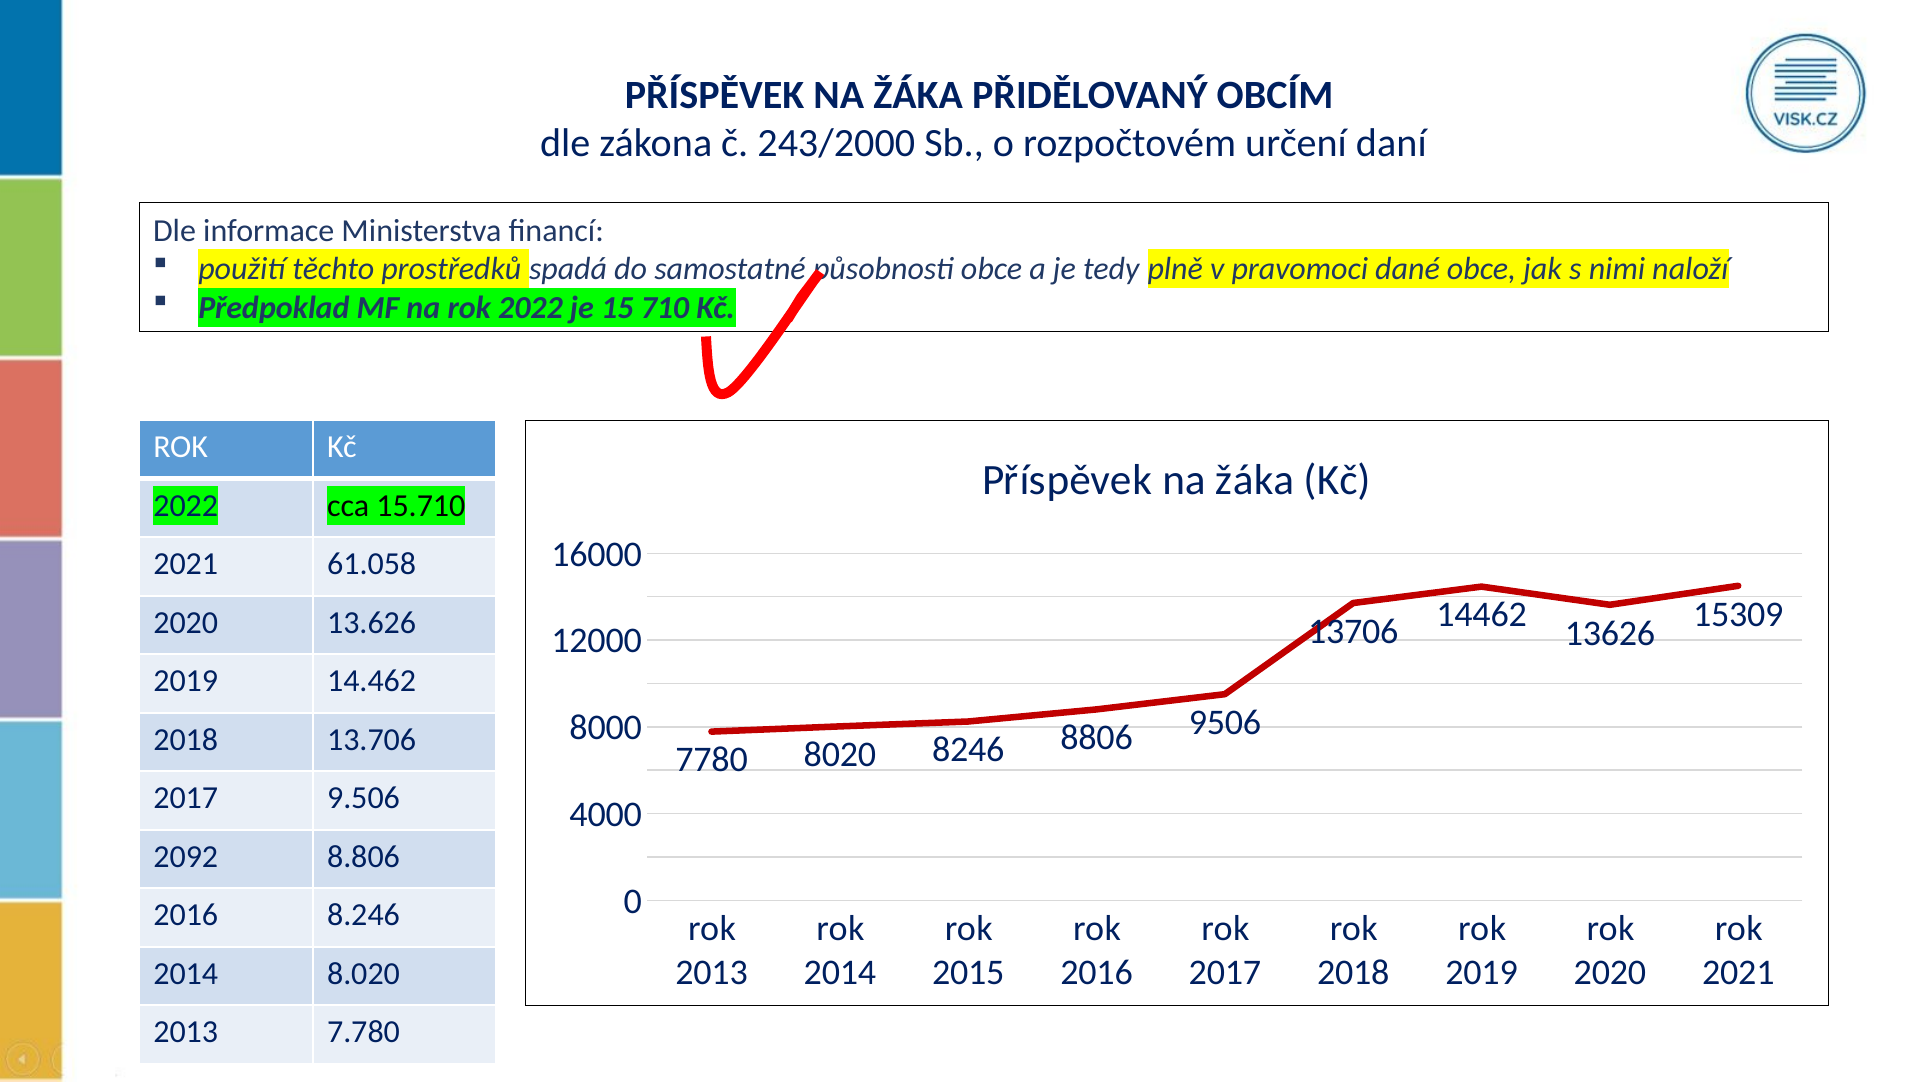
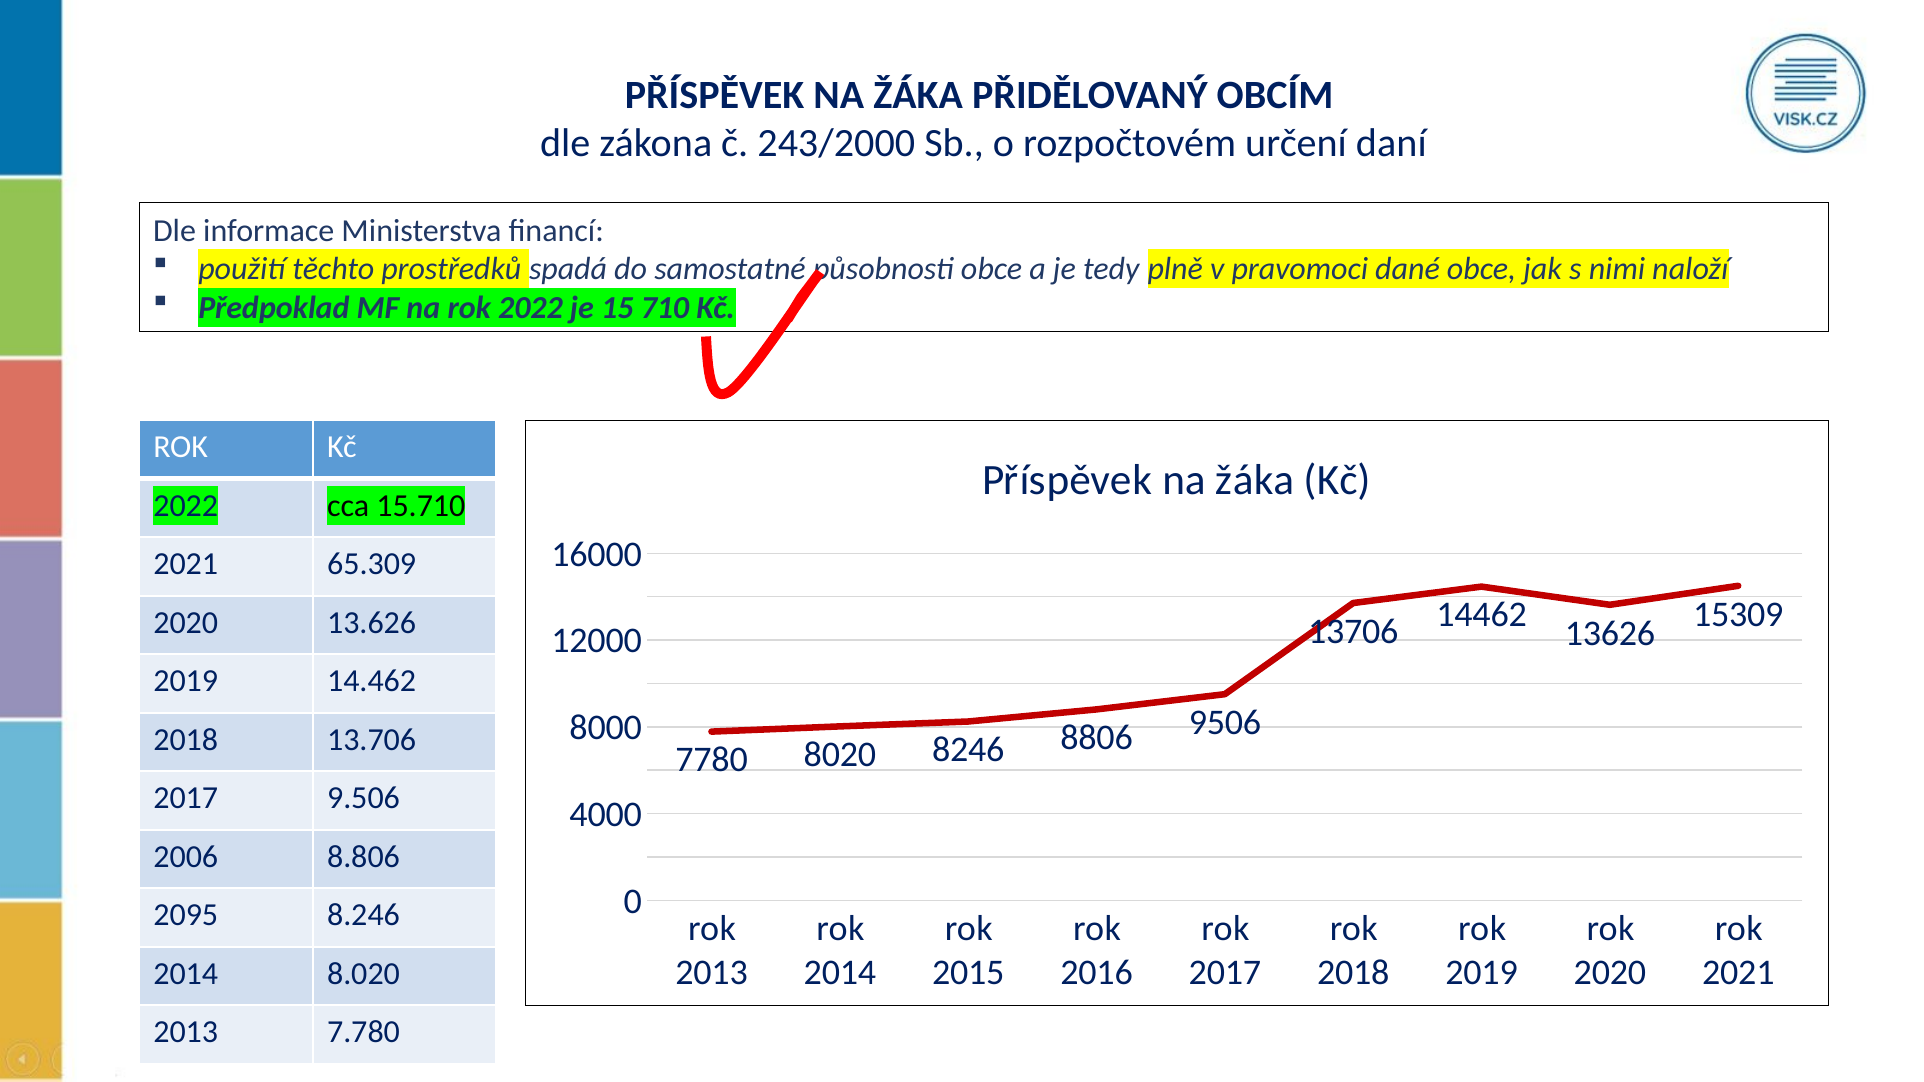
61.058: 61.058 -> 65.309 (372, 565)
2092: 2092 -> 2006 (186, 857)
2016: 2016 -> 2095 (186, 916)
